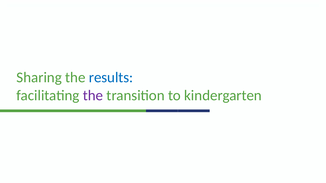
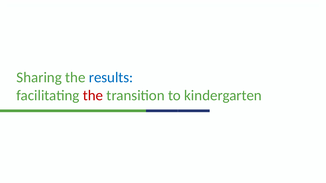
the colour: purple -> red (93, 96)
